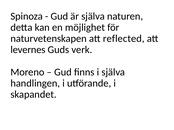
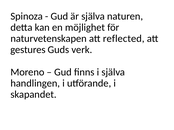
levernes: levernes -> gestures (28, 50)
